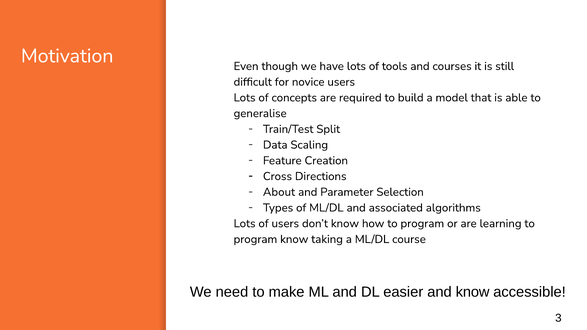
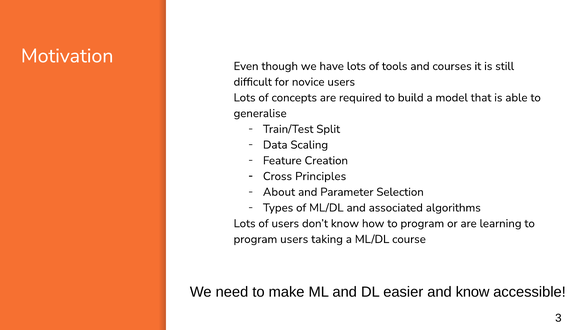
Directions: Directions -> Principles (321, 176)
program know: know -> users (294, 239)
